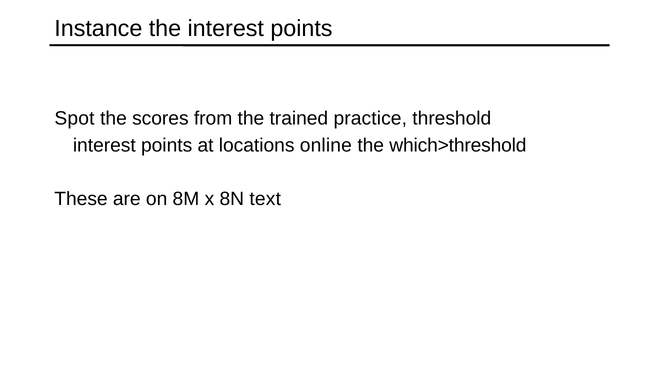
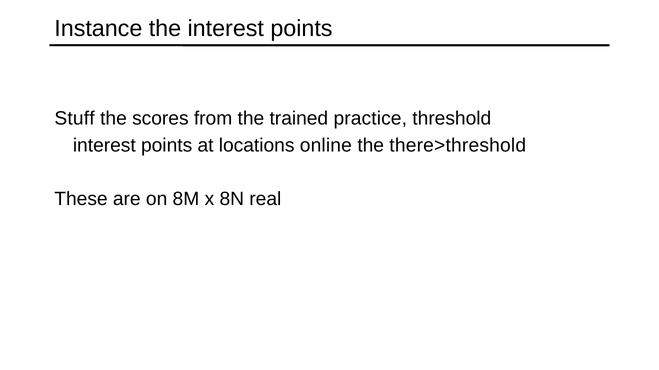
Spot: Spot -> Stuff (75, 119)
which>threshold: which>threshold -> there>threshold (458, 146)
text: text -> real (265, 199)
